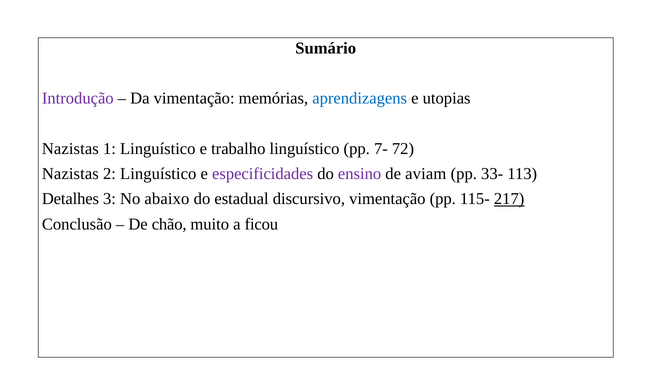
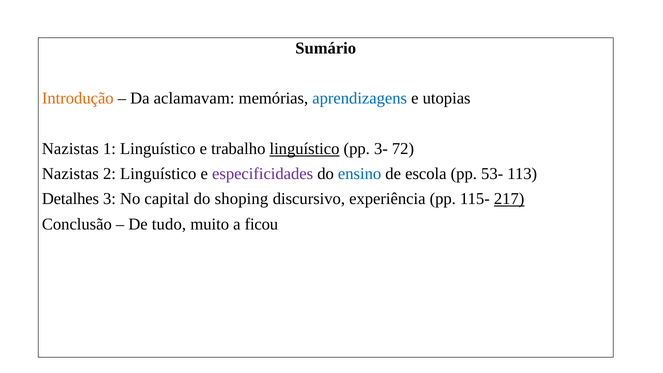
Introdução colour: purple -> orange (78, 98)
Da vimentação: vimentação -> aclamavam (194, 98)
linguístico underline: none -> present (305, 149)
7-: 7- -> 3- (381, 149)
ensino colour: purple -> blue (360, 174)
aviam: aviam -> escola (426, 174)
33-: 33- -> 53- (492, 174)
abaixo: abaixo -> capital (167, 199)
estadual: estadual -> shoping (241, 199)
discursivo vimentação: vimentação -> experiência (387, 199)
chão: chão -> tudo (169, 224)
